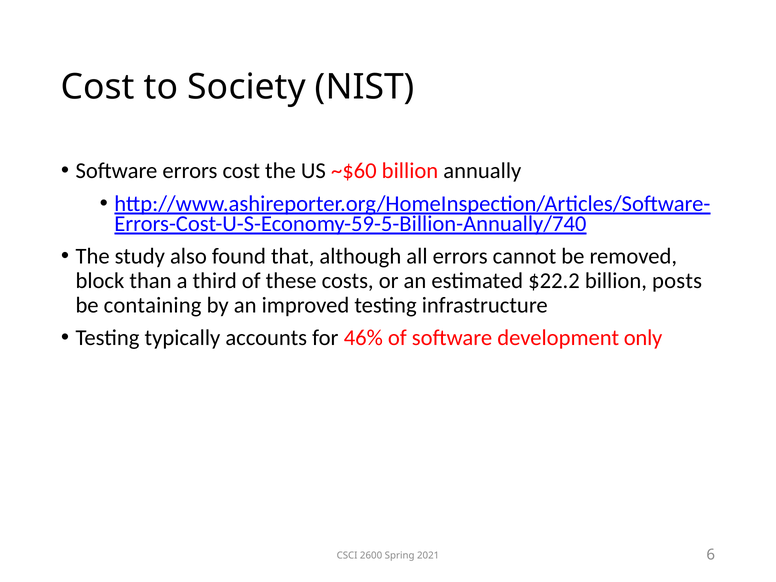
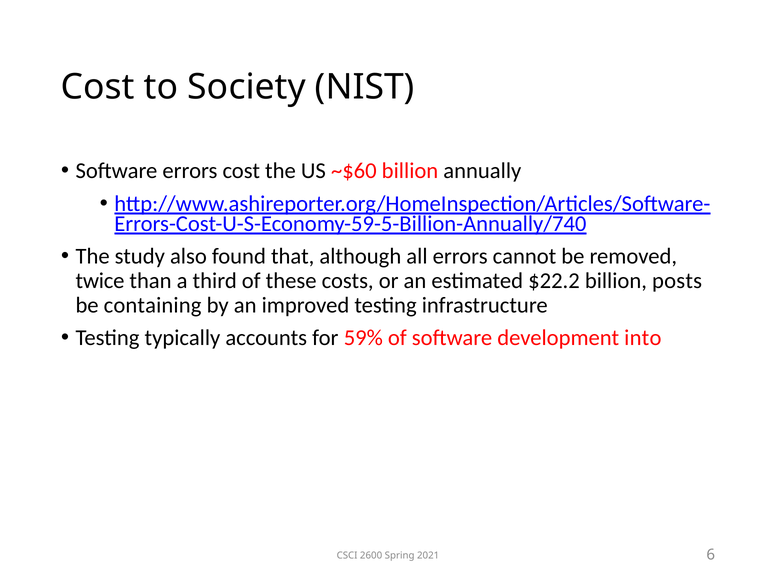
block: block -> twice (100, 281)
46%: 46% -> 59% (363, 338)
only: only -> into (643, 338)
